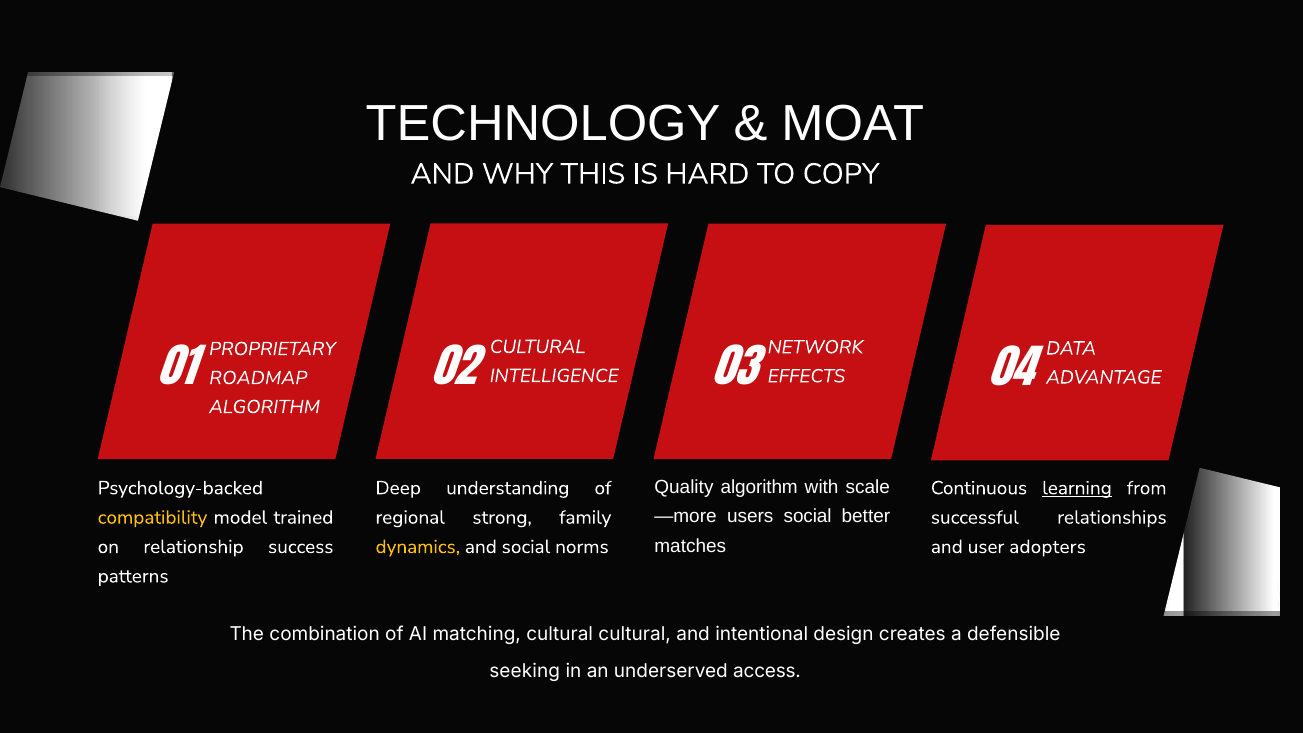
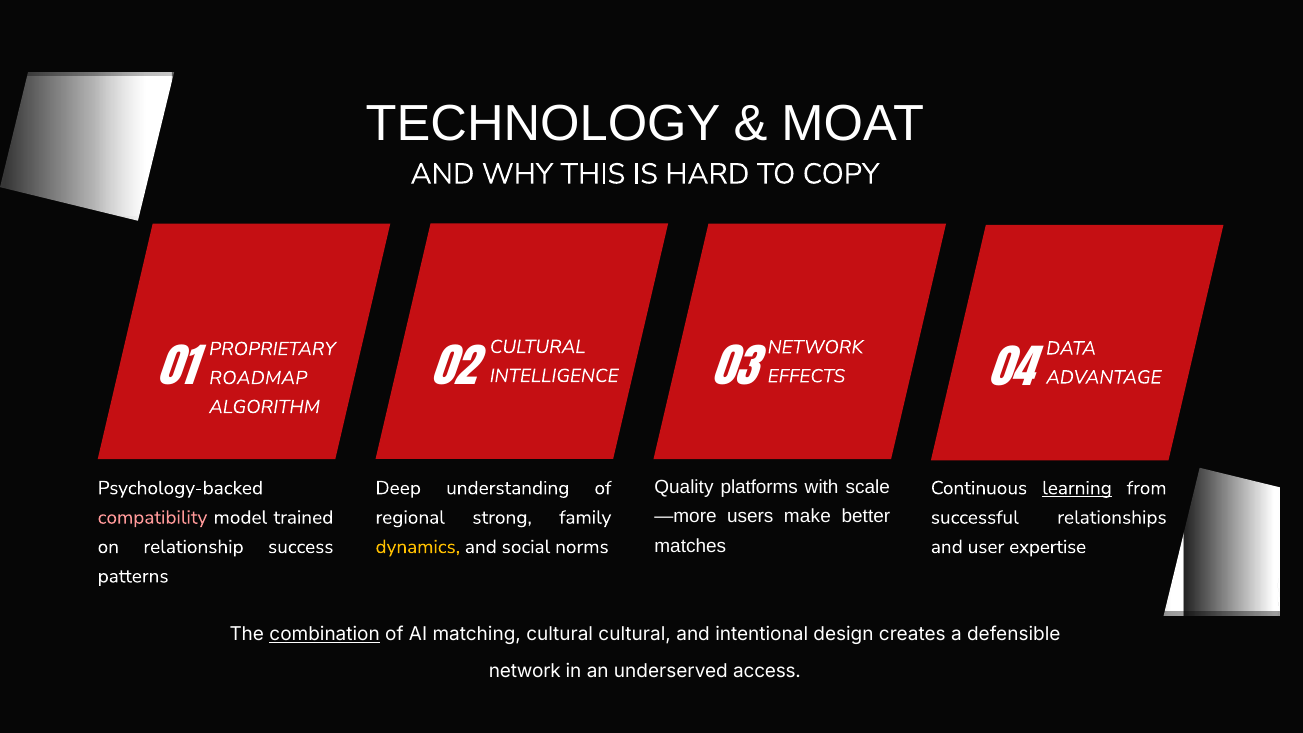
Quality algorithm: algorithm -> platforms (759, 487)
users social: social -> make (807, 517)
compatibility colour: yellow -> pink (152, 517)
adopters: adopters -> expertise (1048, 547)
combination underline: none -> present (325, 634)
seeking: seeking -> network (525, 671)
